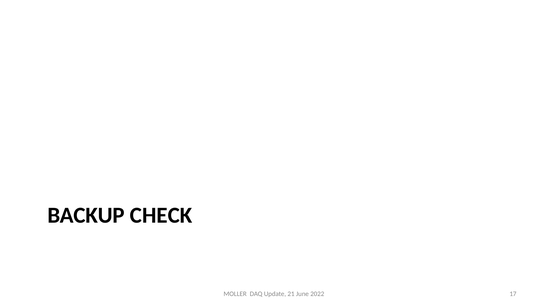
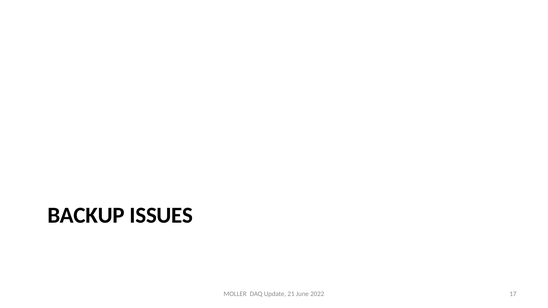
CHECK: CHECK -> ISSUES (161, 215)
